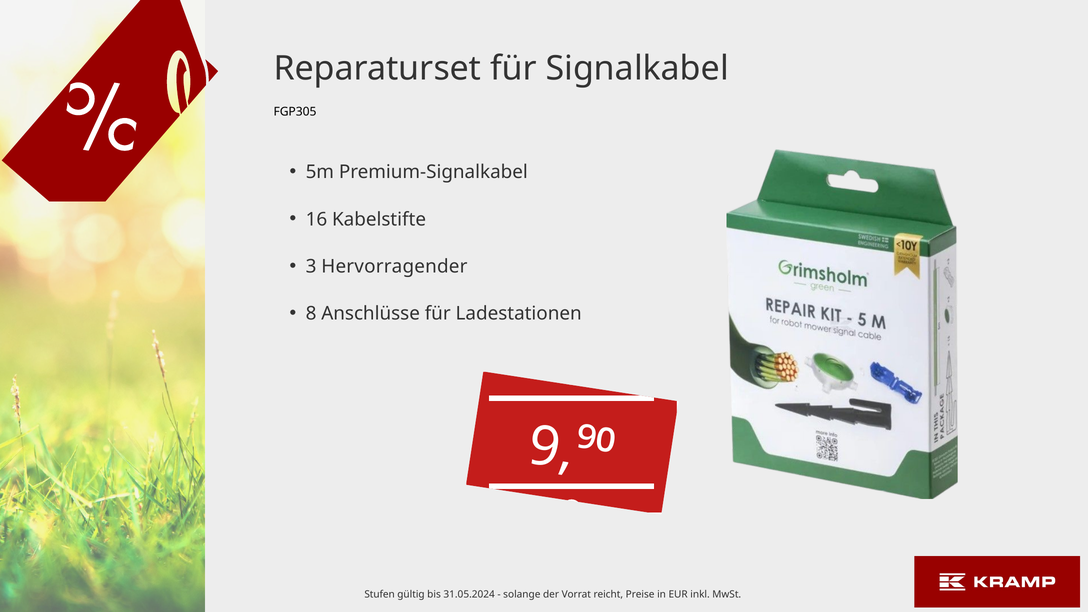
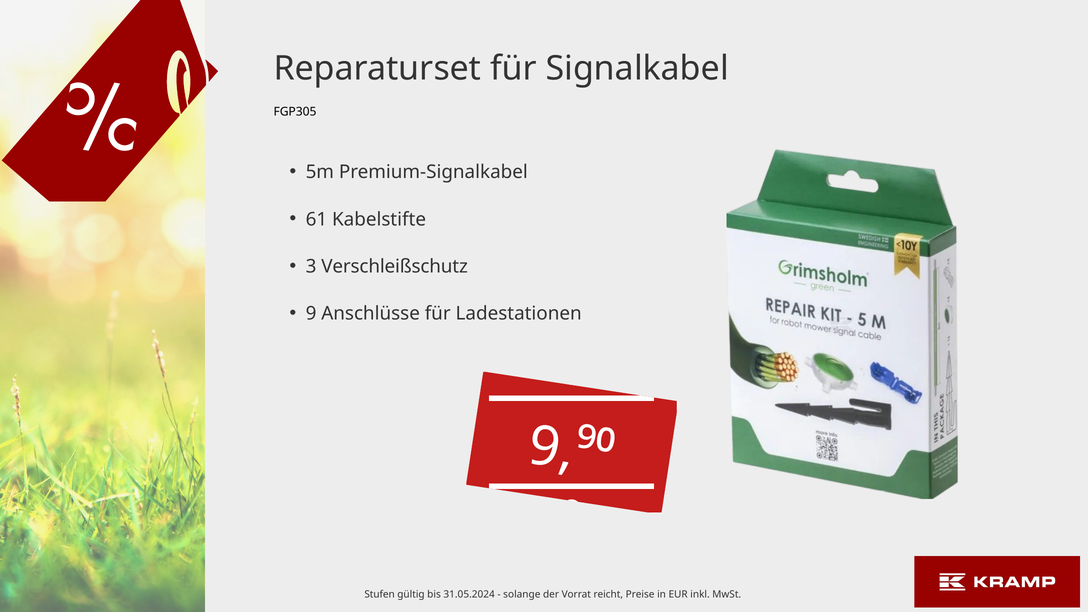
16: 16 -> 61 (316, 219)
Hervorragender: Hervorragender -> Verschleißschutz (395, 267)
8: 8 -> 9 (311, 314)
